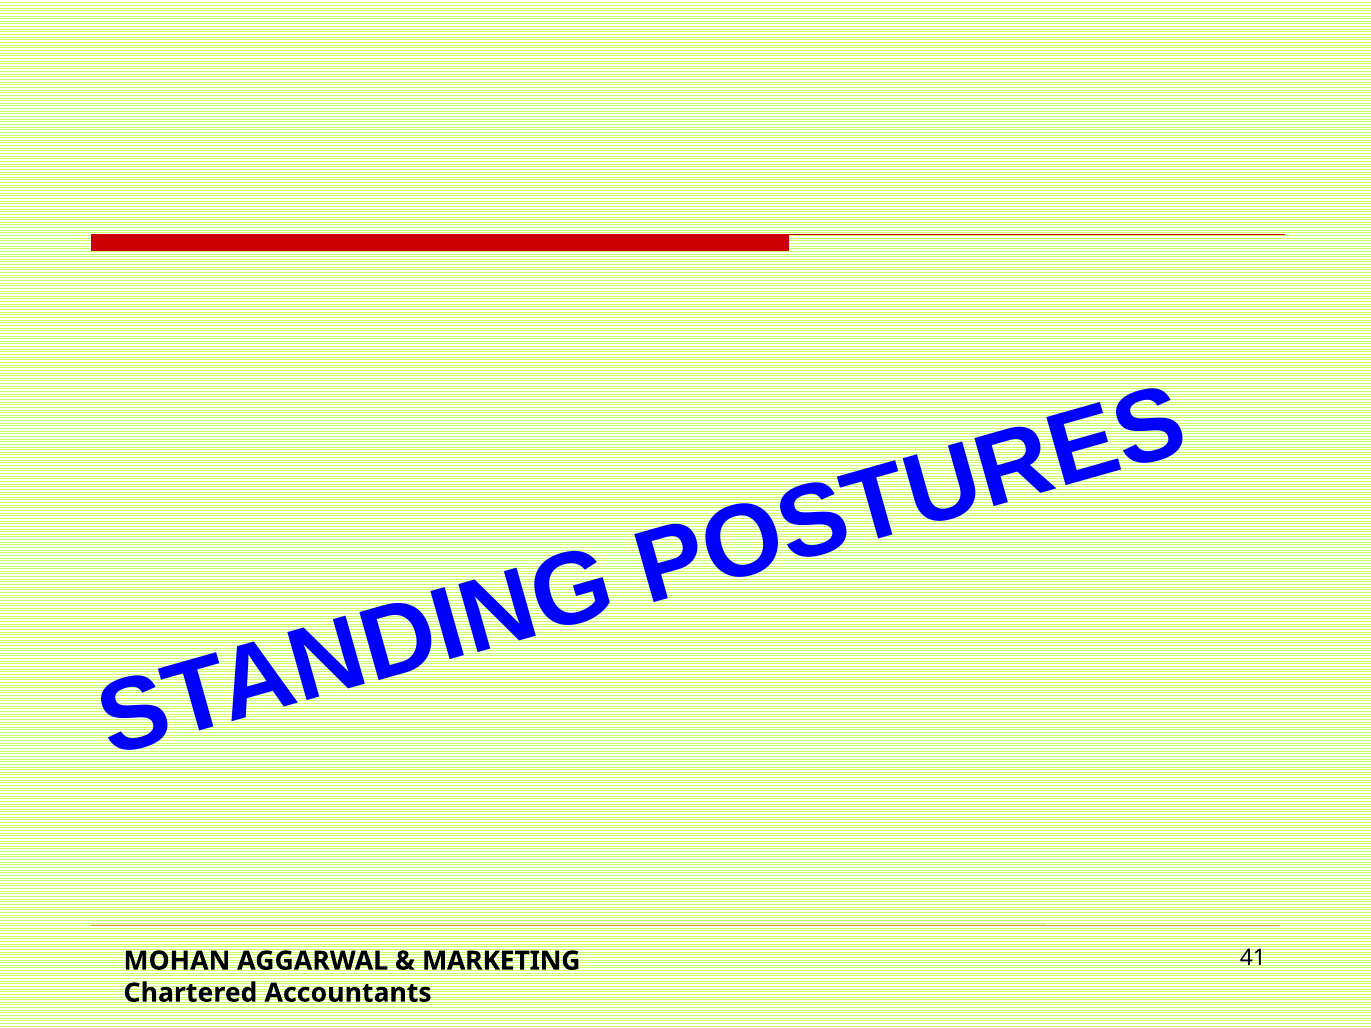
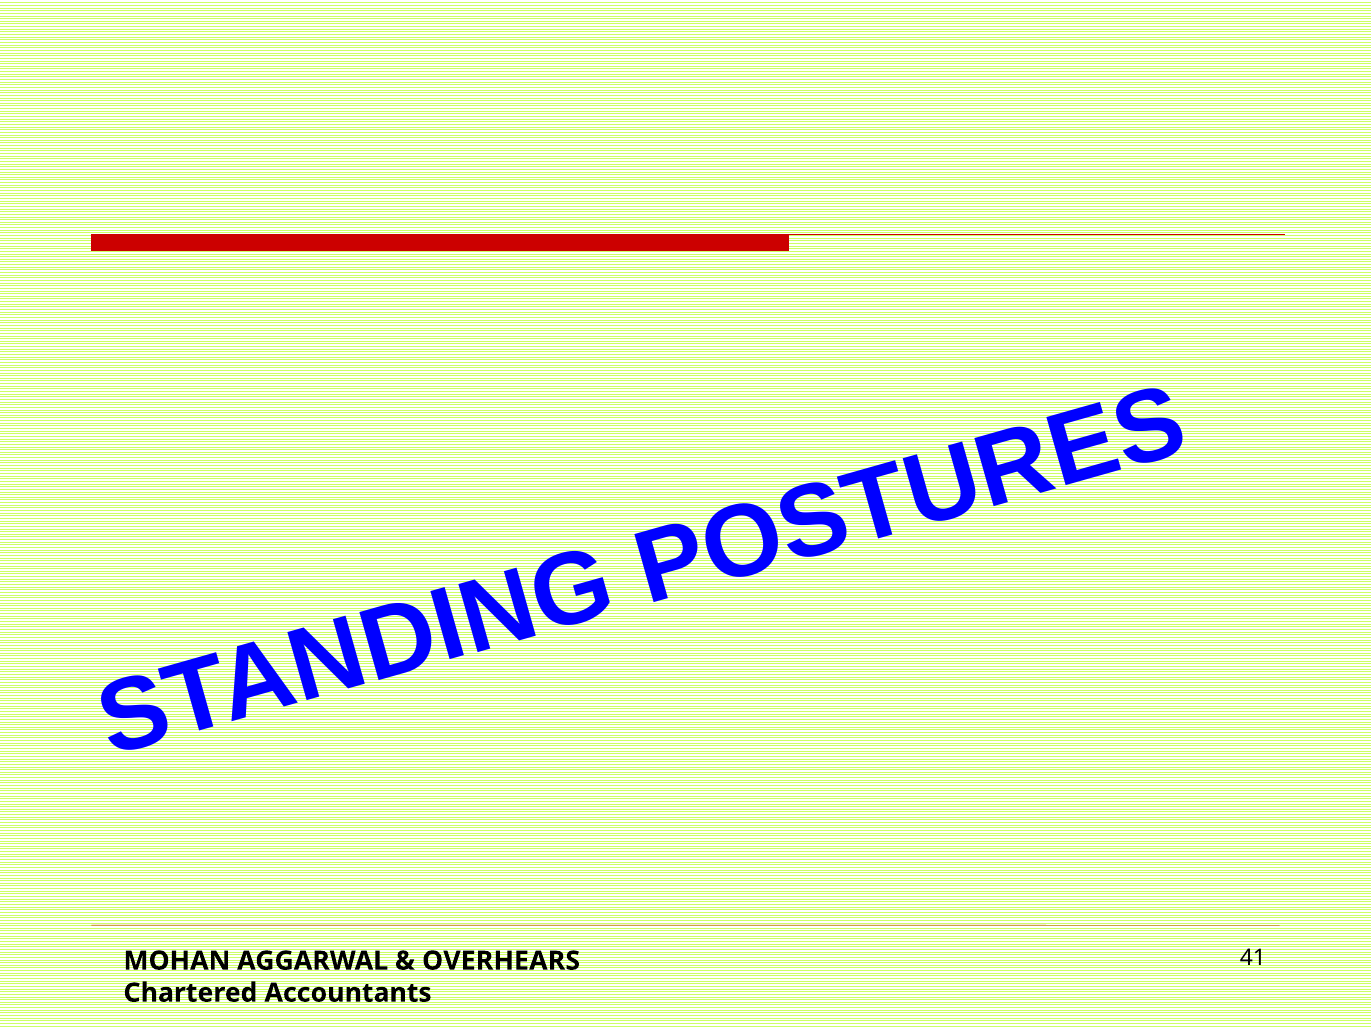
MARKETING: MARKETING -> OVERHEARS (501, 961)
